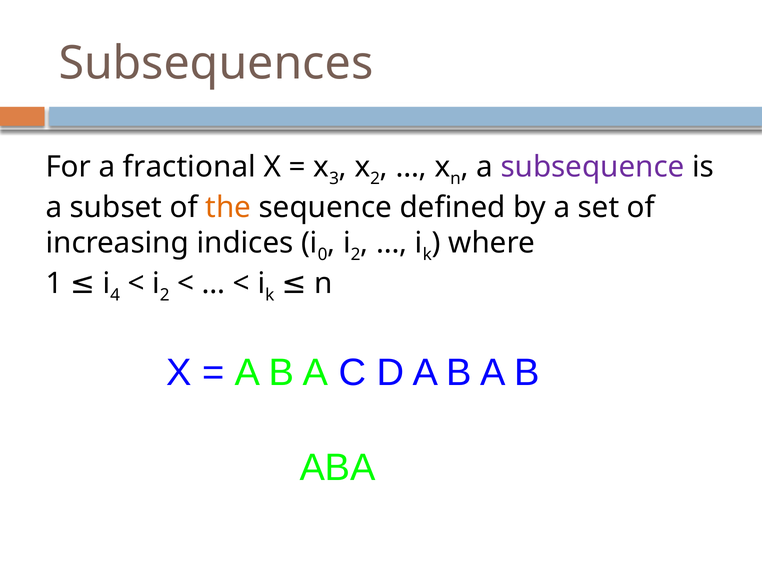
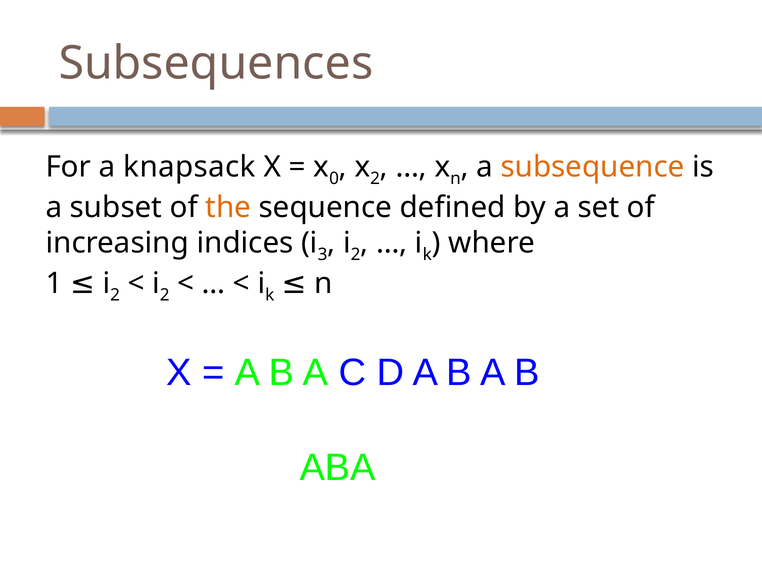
fractional: fractional -> knapsack (189, 167)
3: 3 -> 0 (334, 178)
subsequence colour: purple -> orange (593, 167)
0: 0 -> 3 (323, 254)
4: 4 -> 2 (115, 295)
